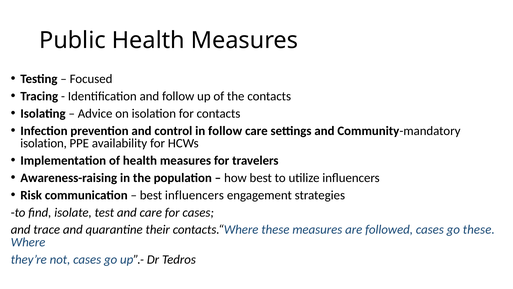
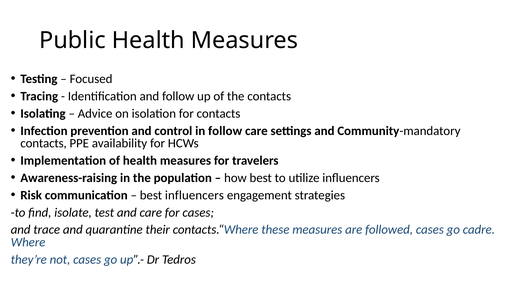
isolation: isolation -> contacts (44, 143)
go these: these -> cadre (479, 229)
